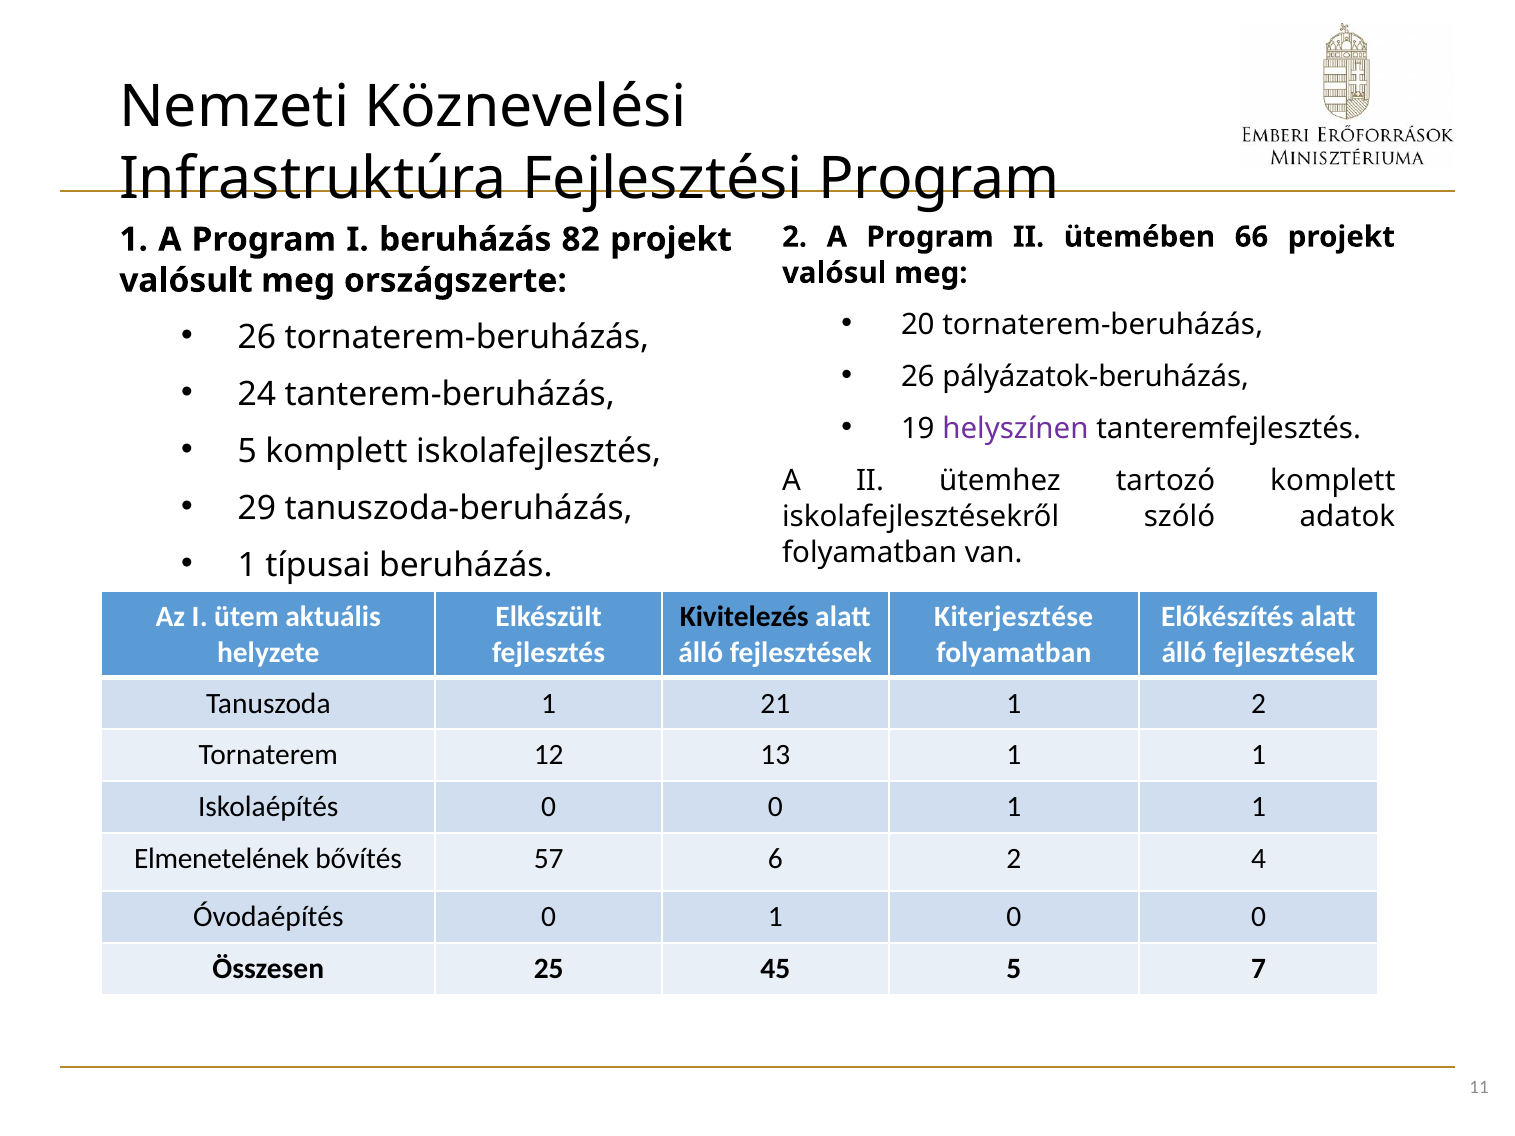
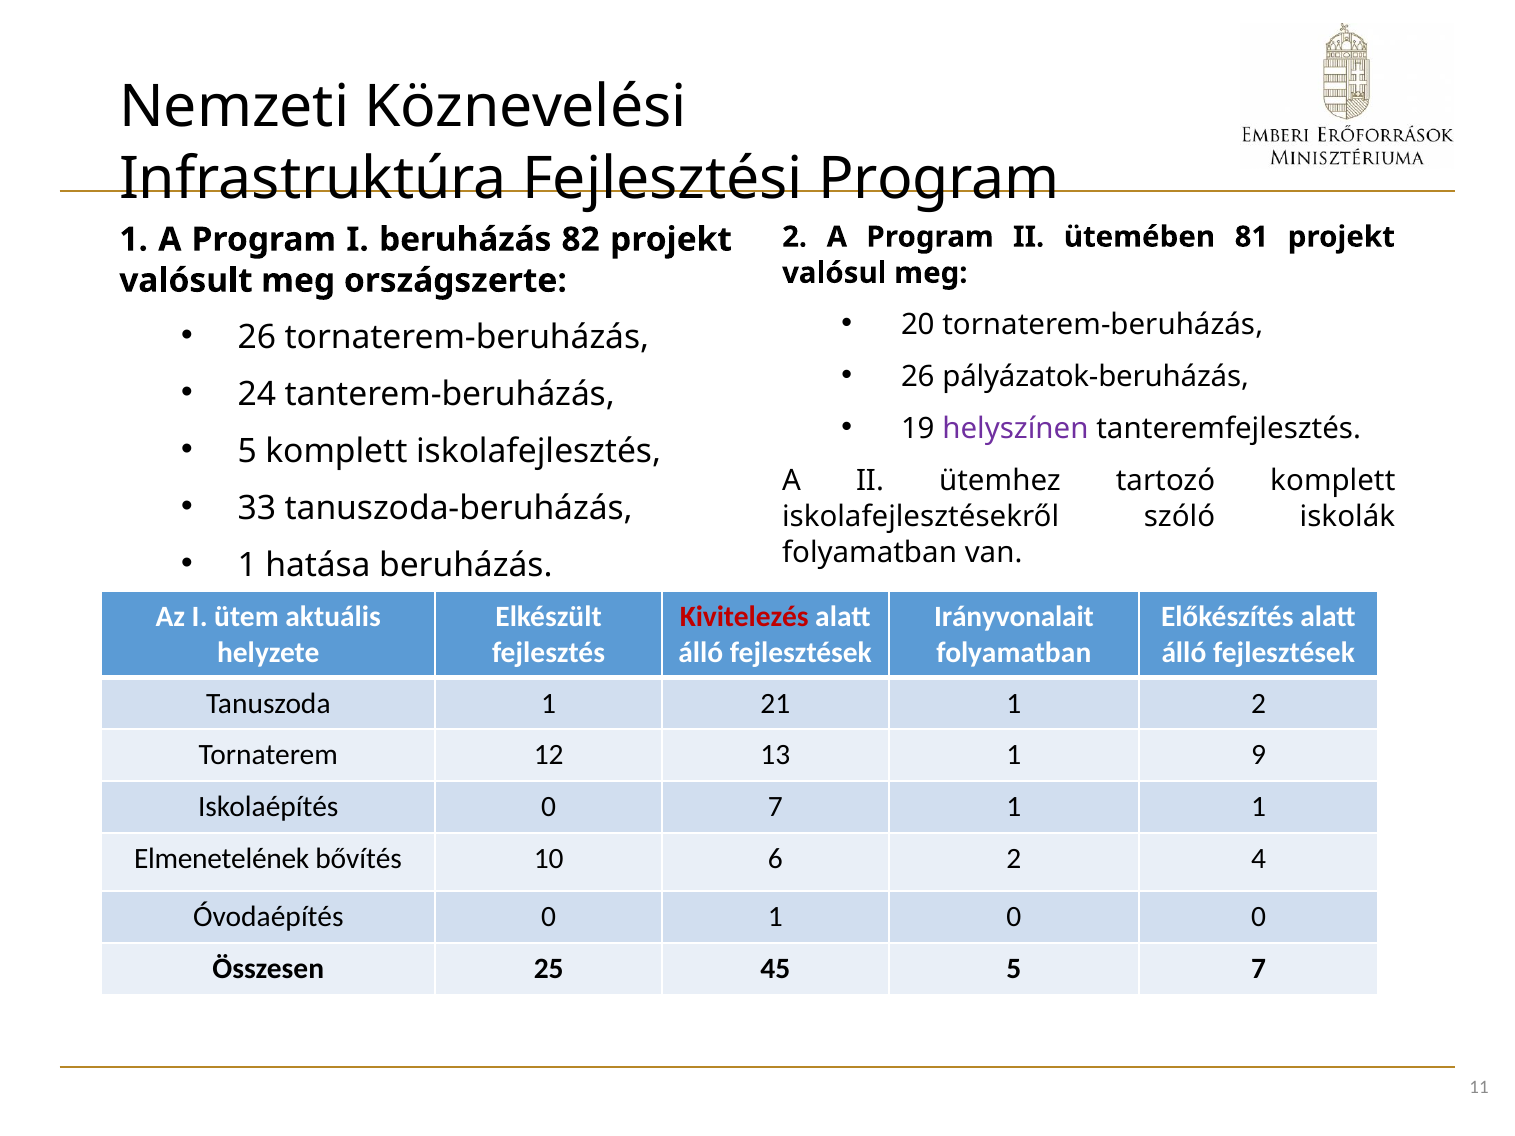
66: 66 -> 81 (1251, 237)
29: 29 -> 33 (257, 508)
adatok: adatok -> iskolák (1347, 517)
típusai: típusai -> hatása (318, 565)
Kivitelezés colour: black -> red (744, 617)
Kiterjesztése: Kiterjesztése -> Irányvonalait (1014, 617)
13 1 1: 1 -> 9 (1258, 755)
Iskolaépítés 0 0: 0 -> 7 (775, 807)
57: 57 -> 10 (549, 859)
